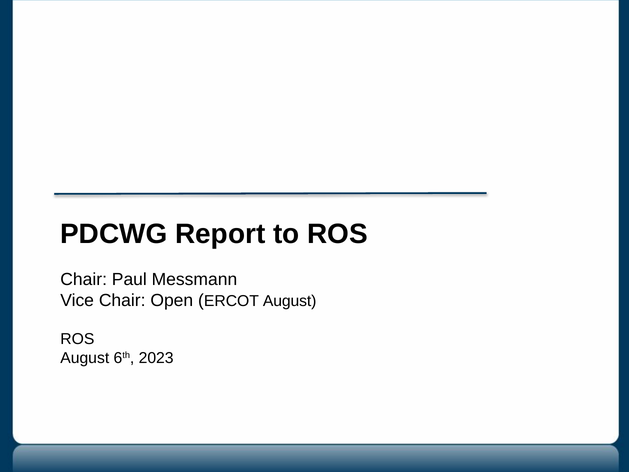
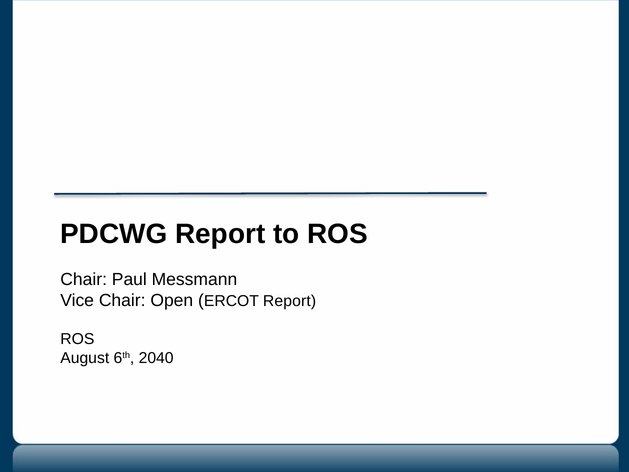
ERCOT August: August -> Report (290, 301)
2023: 2023 -> 2040 (156, 358)
